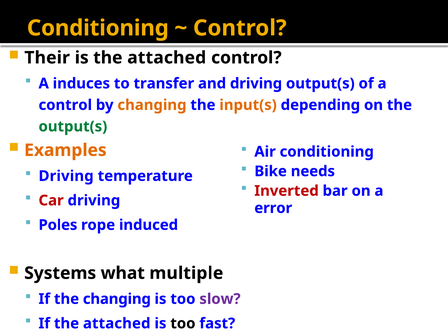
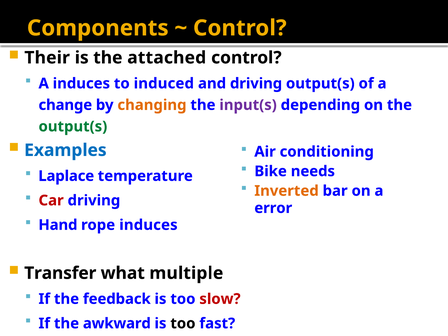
Conditioning: Conditioning -> Components (98, 28)
transfer: transfer -> induced (164, 83)
control: control -> change (65, 105)
input(s colour: orange -> purple (248, 105)
Examples colour: orange -> blue (65, 150)
Driving: Driving -> Laplace (66, 176)
Inverted colour: red -> orange (287, 191)
Poles: Poles -> Hand (58, 225)
rope induced: induced -> induces (148, 225)
Systems: Systems -> Transfer (60, 273)
the changing: changing -> feedback (117, 299)
slow colour: purple -> red (220, 299)
If the attached: attached -> awkward (117, 323)
